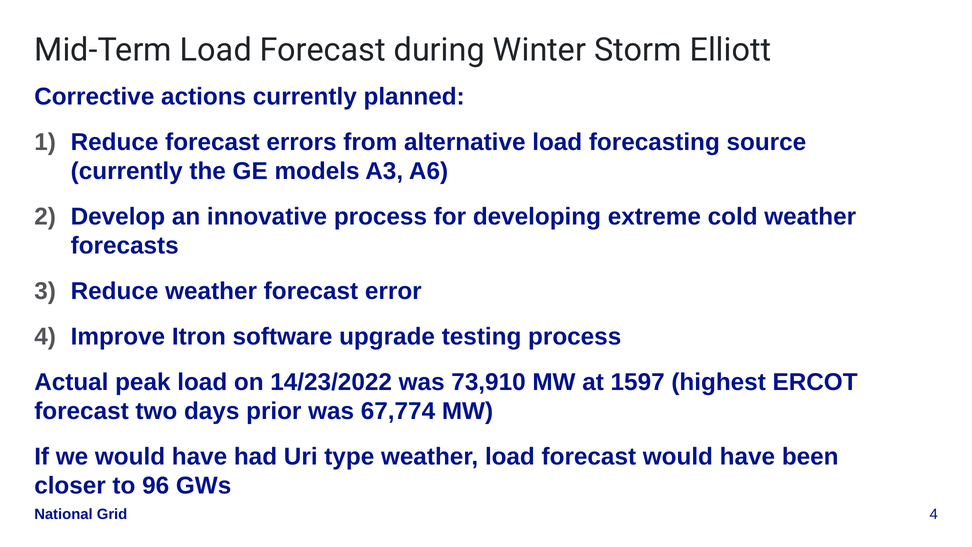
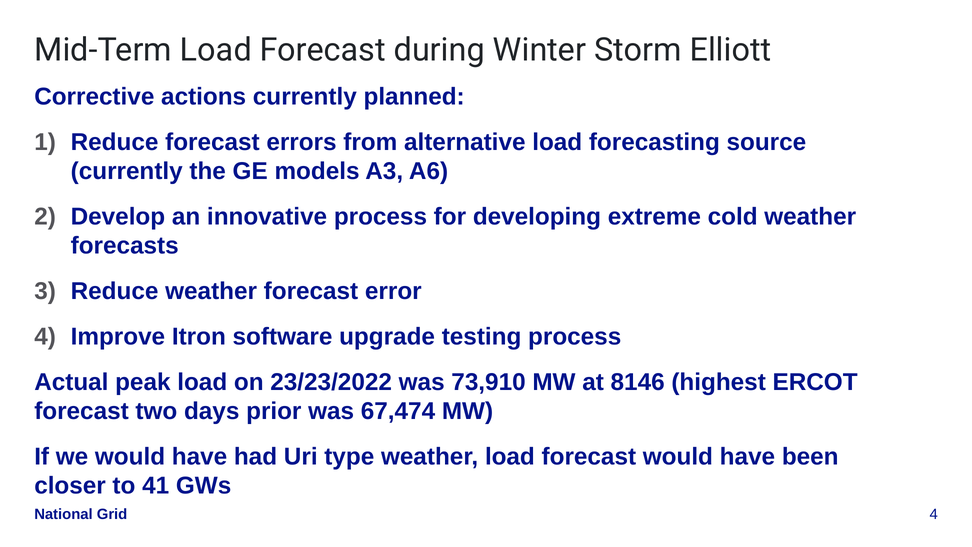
14/23/2022: 14/23/2022 -> 23/23/2022 (331, 382)
1597: 1597 -> 8146 (638, 382)
67,774: 67,774 -> 67,474 (398, 411)
96: 96 -> 41 (156, 486)
